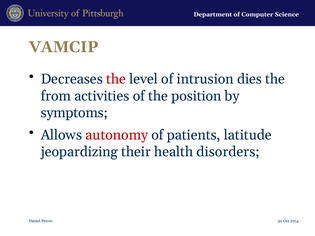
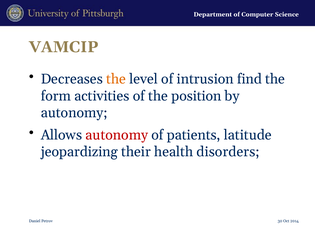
the colour: red -> orange (116, 79)
dies: dies -> find (249, 79)
from: from -> form (56, 96)
symptoms: symptoms -> autonomy (74, 113)
